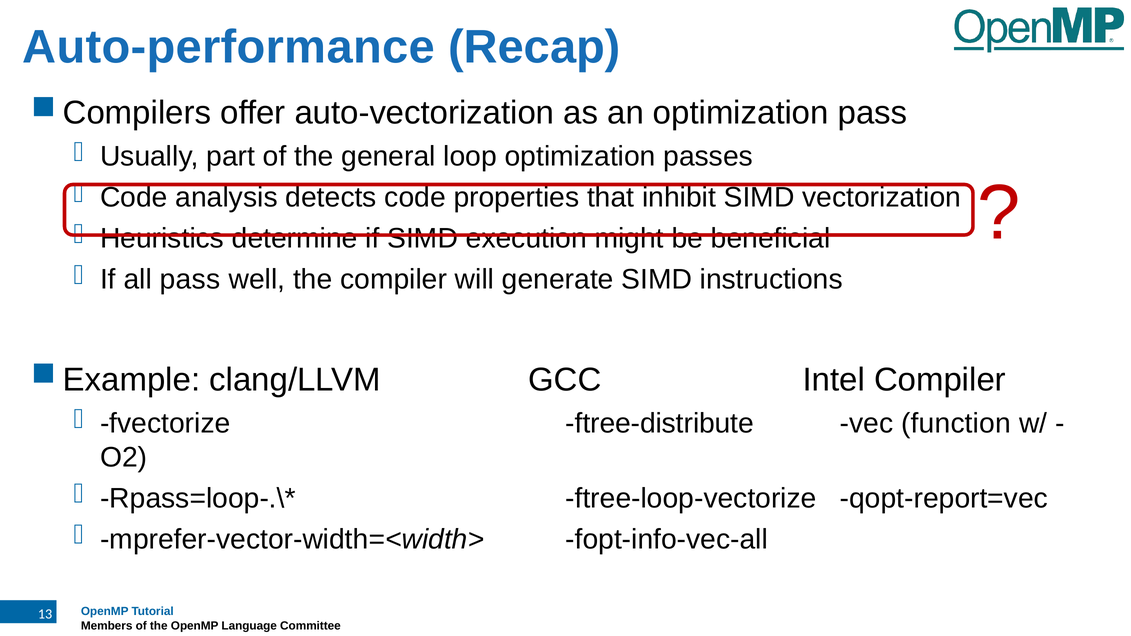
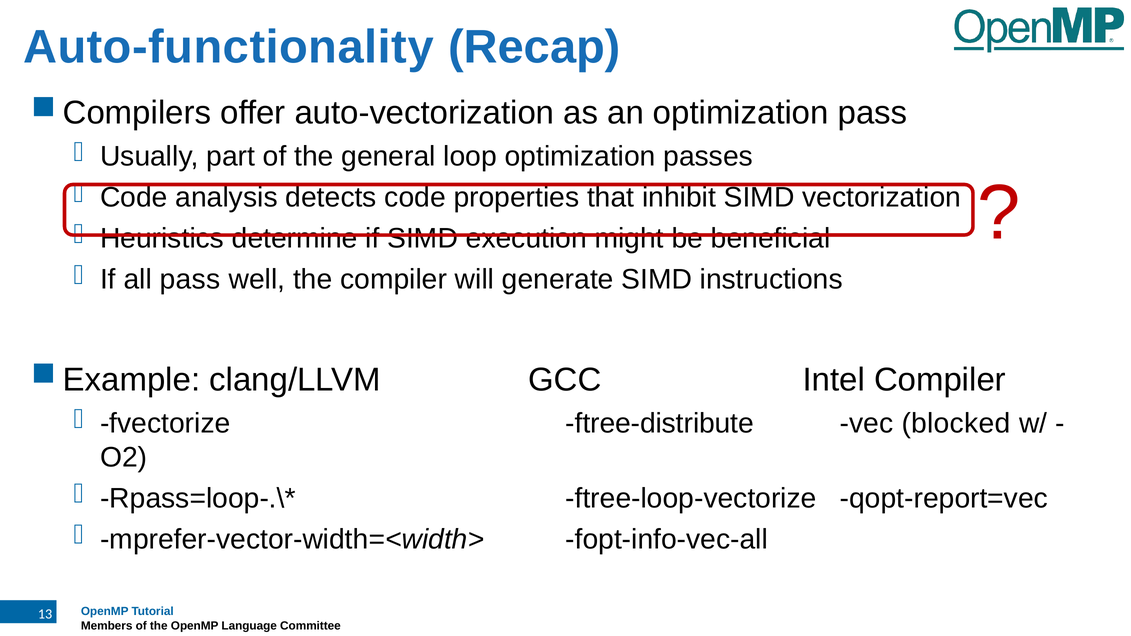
Auto-performance: Auto-performance -> Auto-functionality (228, 47)
function: function -> blocked (956, 423)
